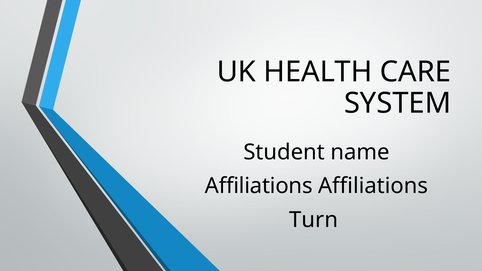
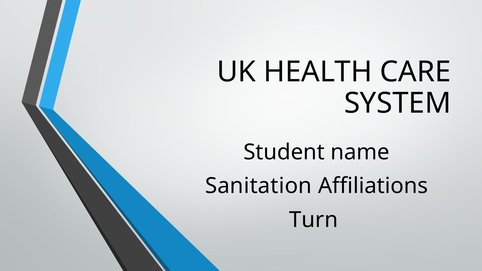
Affiliations: Affiliations -> Sanitation (258, 186)
